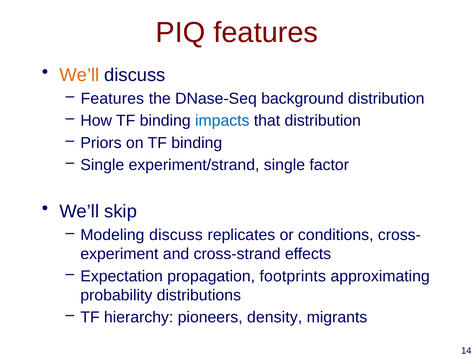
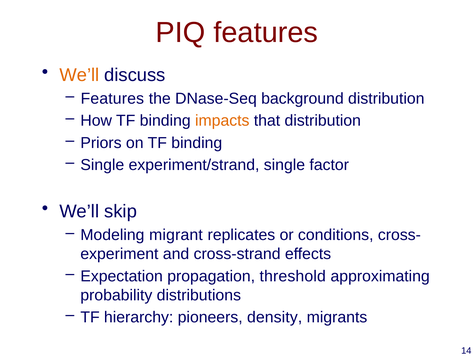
impacts colour: blue -> orange (222, 120)
Modeling discuss: discuss -> migrant (176, 235)
footprints: footprints -> threshold (293, 276)
